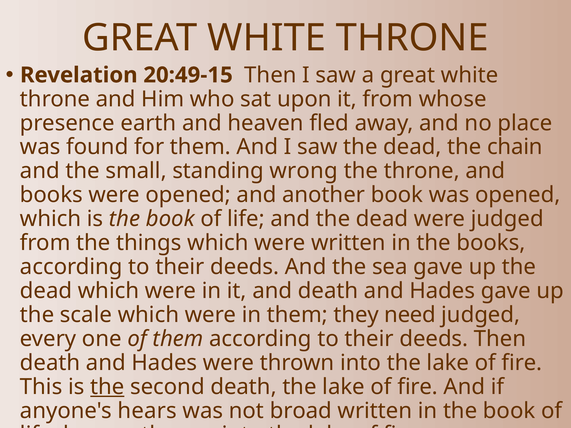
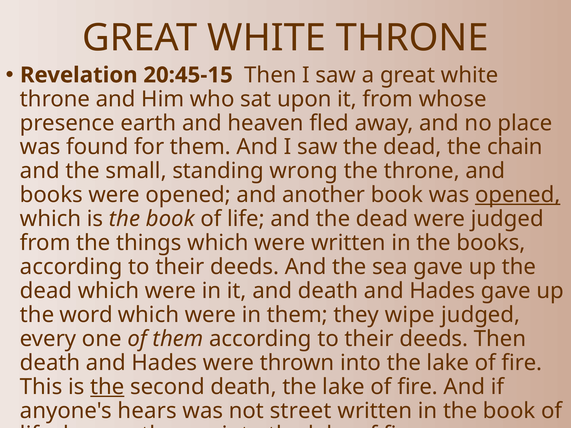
20:49-15: 20:49-15 -> 20:45-15 (188, 75)
opened underline: none -> present (518, 195)
scale: scale -> word (86, 315)
need: need -> wipe (410, 315)
broad: broad -> street (301, 411)
